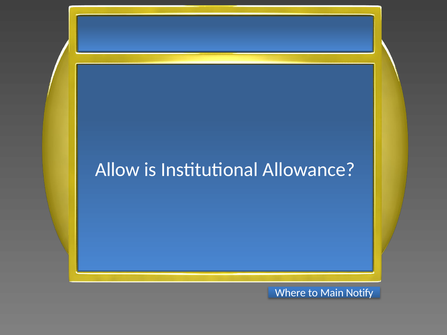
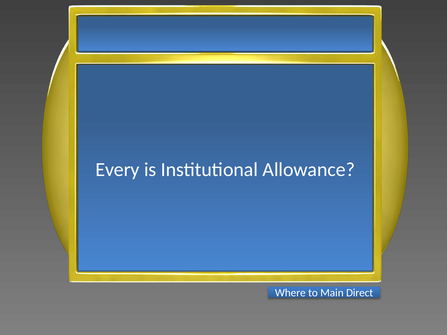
Allow: Allow -> Every (117, 170)
Notify: Notify -> Direct (360, 293)
